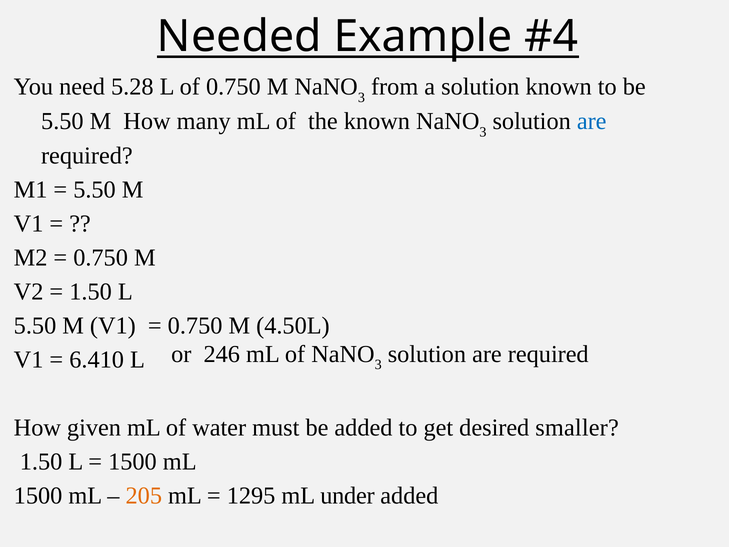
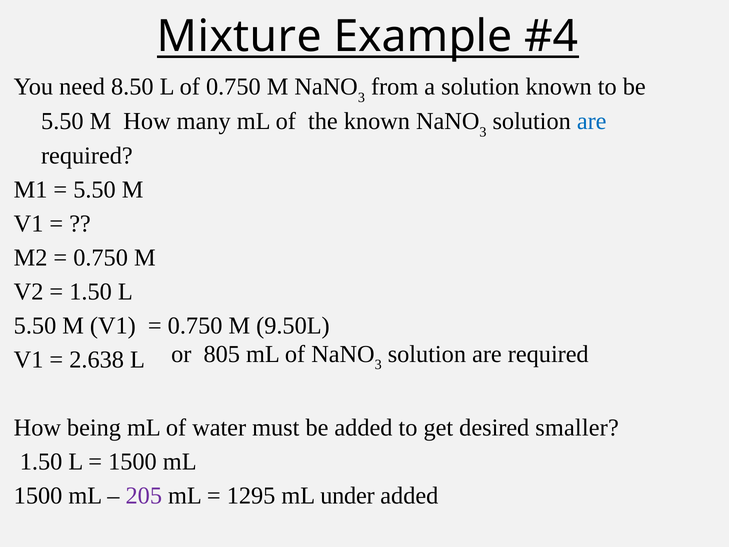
Needed: Needed -> Mixture (239, 37)
5.28: 5.28 -> 8.50 (132, 87)
4.50L: 4.50L -> 9.50L (293, 326)
246: 246 -> 805 (222, 354)
6.410: 6.410 -> 2.638 (97, 360)
given: given -> being (94, 428)
205 colour: orange -> purple (144, 496)
